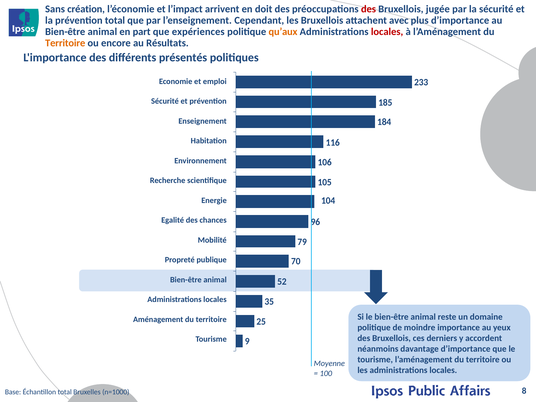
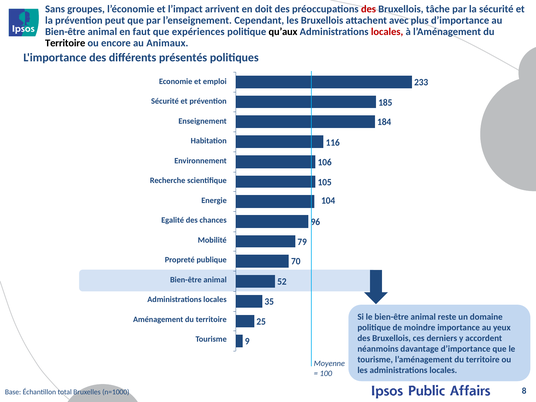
création: création -> groupes (86, 9)
jugée: jugée -> tâche (438, 9)
prévention total: total -> peut (115, 20)
part: part -> faut (142, 32)
qu’aux colour: orange -> black (283, 32)
Territoire colour: orange -> black (65, 43)
Résultats: Résultats -> Animaux (167, 43)
